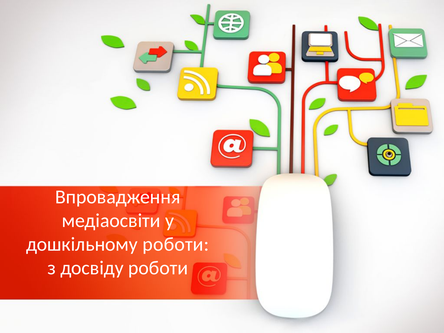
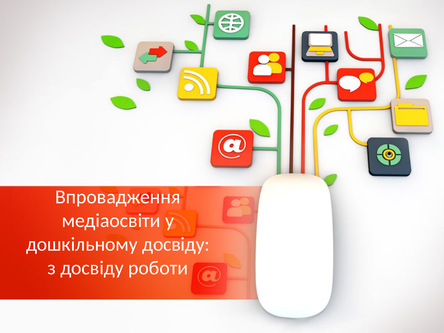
дошкільному роботи: роботи -> досвіду (176, 244)
